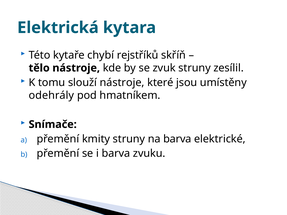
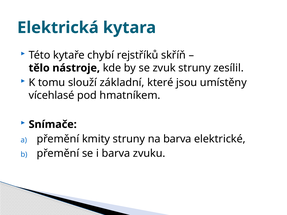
slouží nástroje: nástroje -> základní (122, 83)
odehrály: odehrály -> vícehlasé (51, 95)
